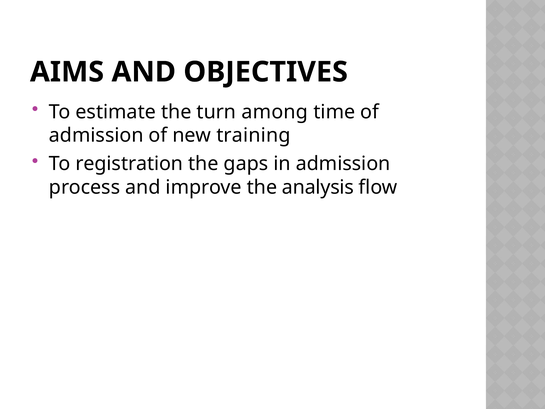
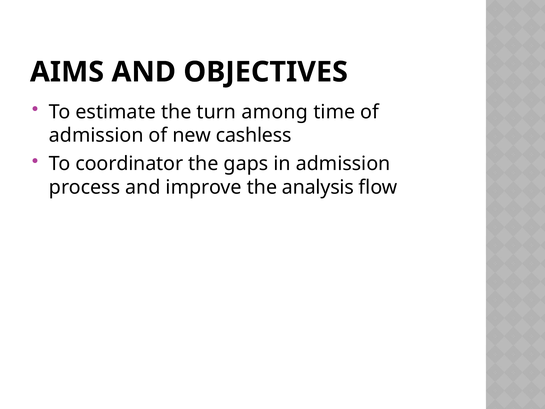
training: training -> cashless (254, 135)
registration: registration -> coordinator (129, 164)
